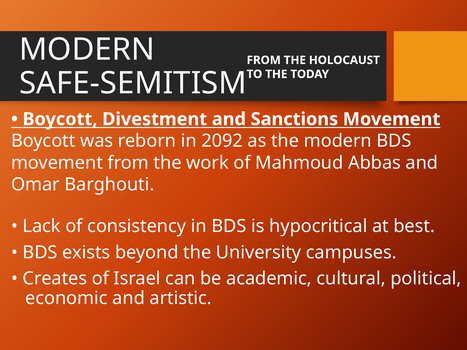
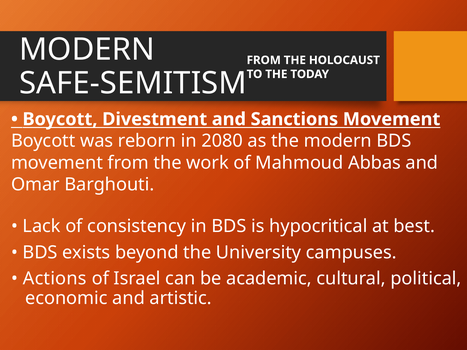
2092: 2092 -> 2080 (222, 141)
Creates: Creates -> Actions (55, 279)
